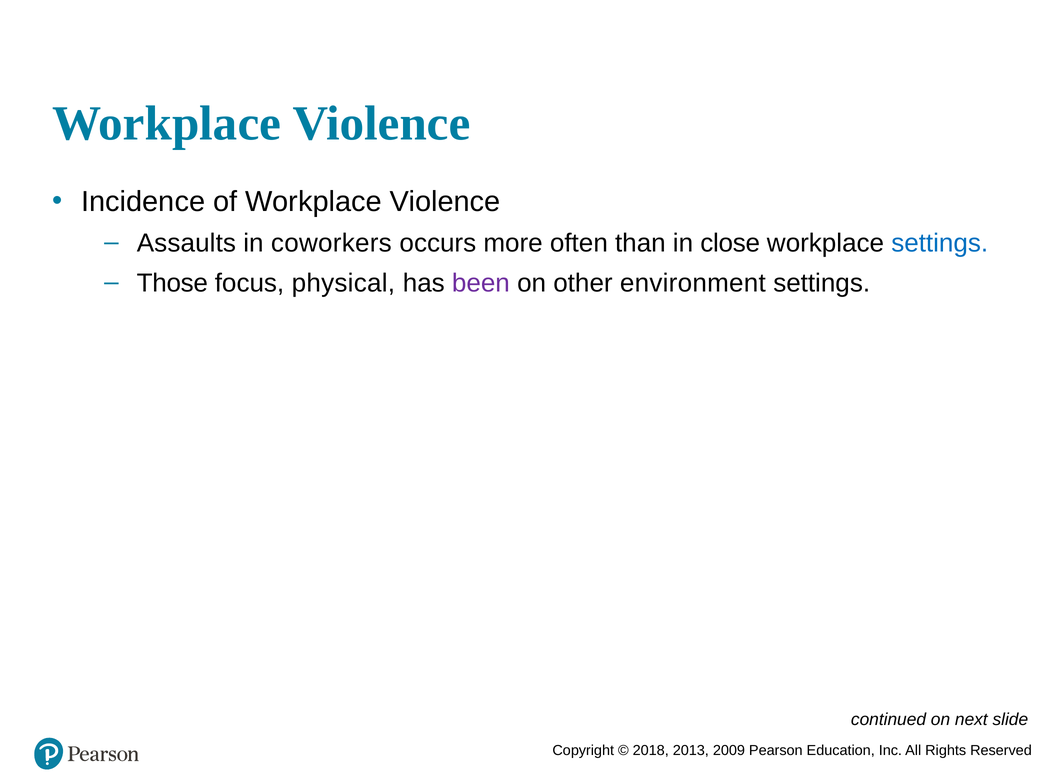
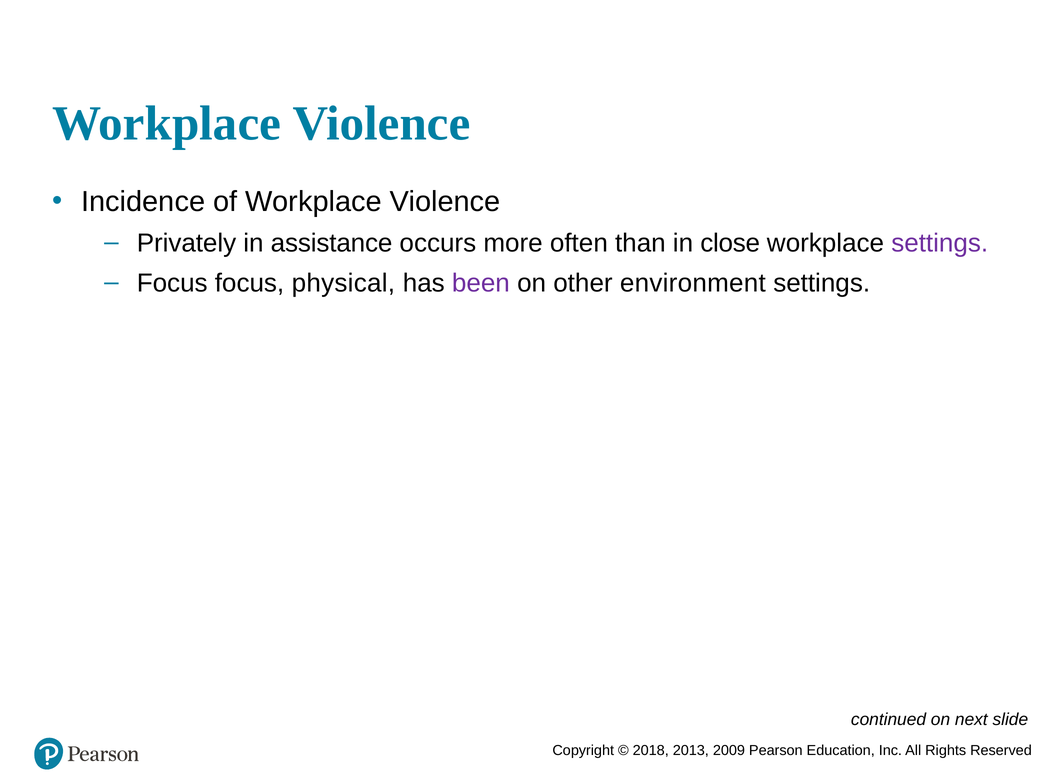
Assaults: Assaults -> Privately (186, 243)
coworkers: coworkers -> assistance (332, 243)
settings colour: blue -> purple (940, 243)
Those: Those -> Focus (172, 283)
